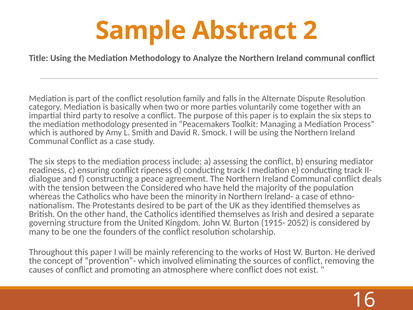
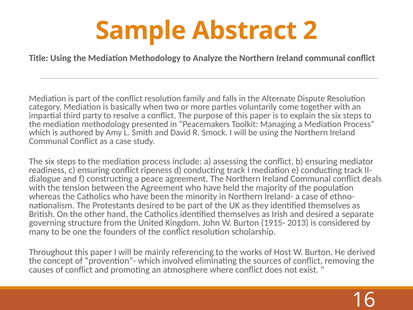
the Considered: Considered -> Agreement (162, 188)
2052: 2052 -> 2013 (298, 223)
